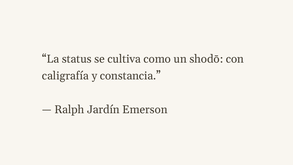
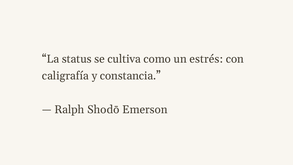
shodō: shodō -> estrés (206, 59)
Jardín: Jardín -> Shodō (103, 109)
